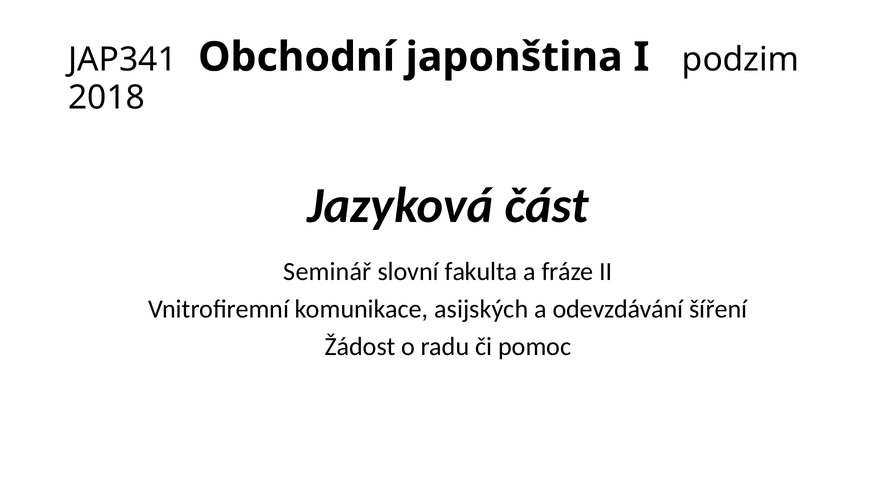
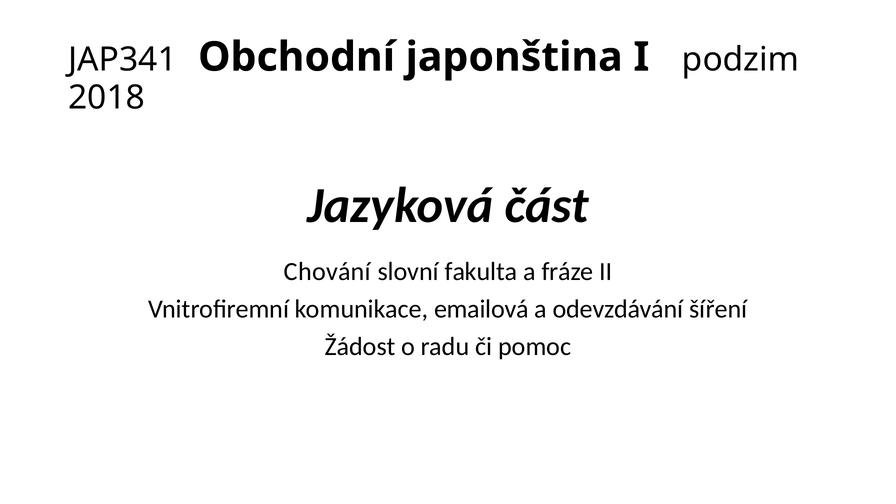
Seminář: Seminář -> Chování (327, 272)
asijských: asijských -> emailová (481, 309)
